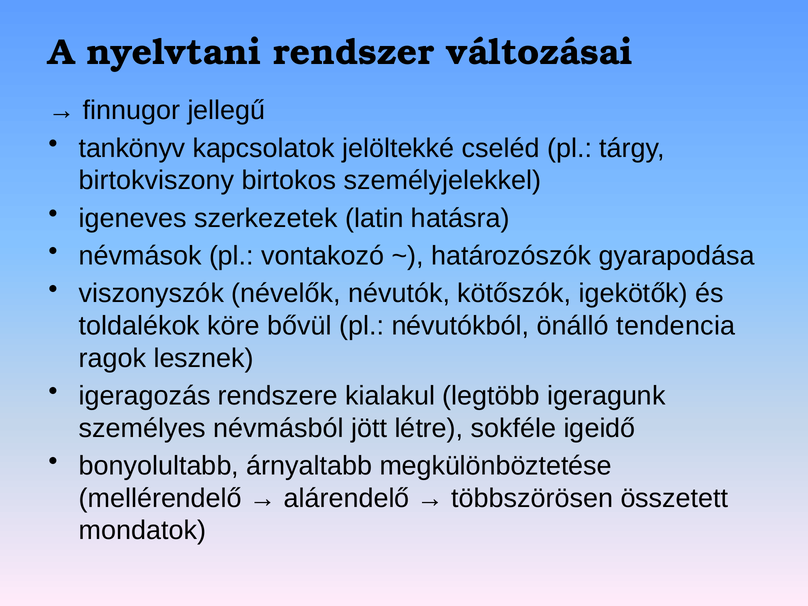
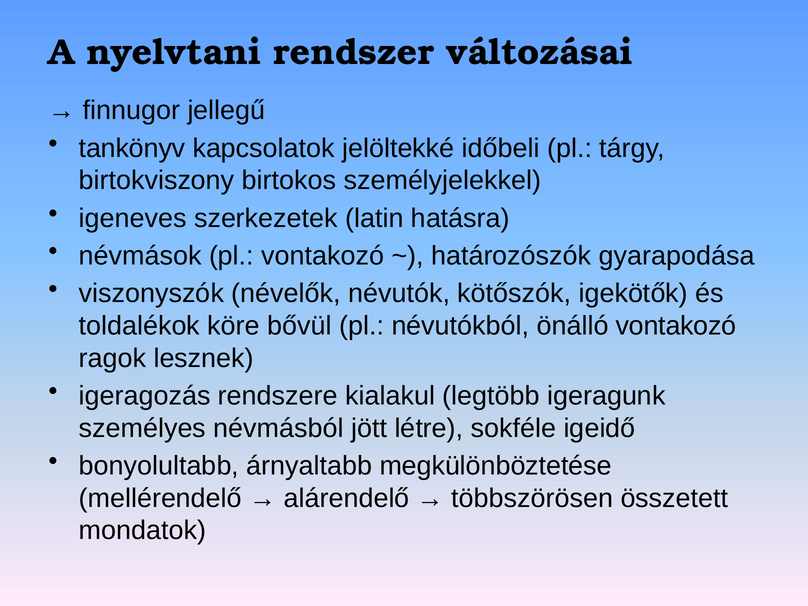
cseléd: cseléd -> időbeli (501, 148)
önálló tendencia: tendencia -> vontakozó (676, 326)
